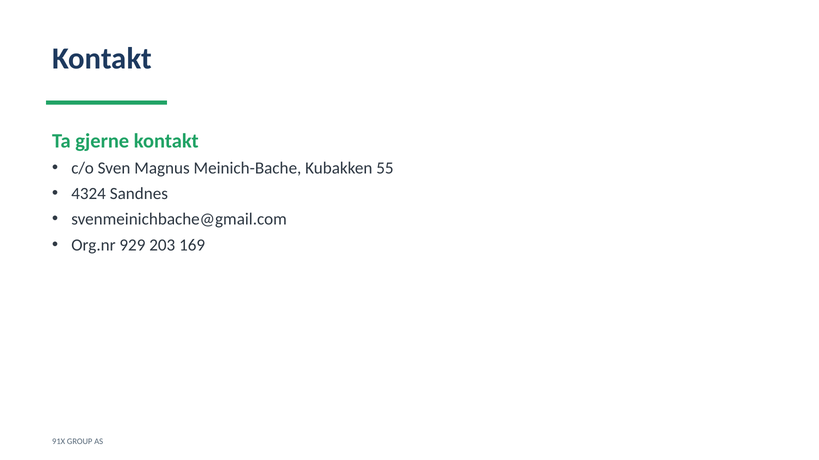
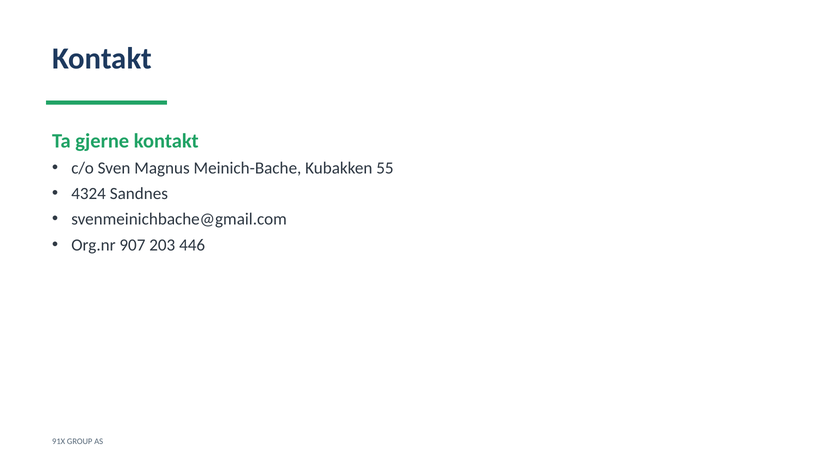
929: 929 -> 907 (132, 245)
169: 169 -> 446 (192, 245)
